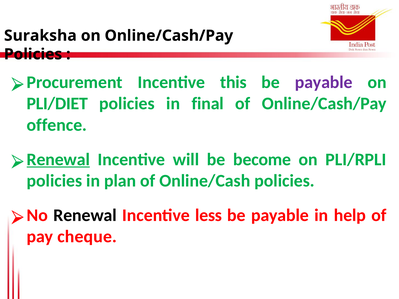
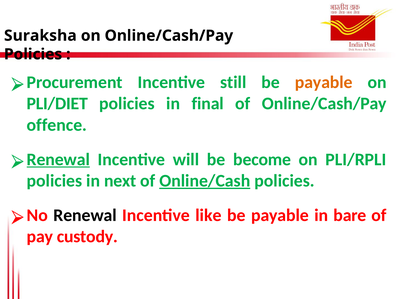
this: this -> still (233, 82)
payable colour: purple -> orange (324, 82)
plan: plan -> next (120, 181)
Online/Cash underline: none -> present (205, 181)
less: less -> like (208, 215)
help: help -> bare (350, 215)
cheque: cheque -> custody (87, 237)
